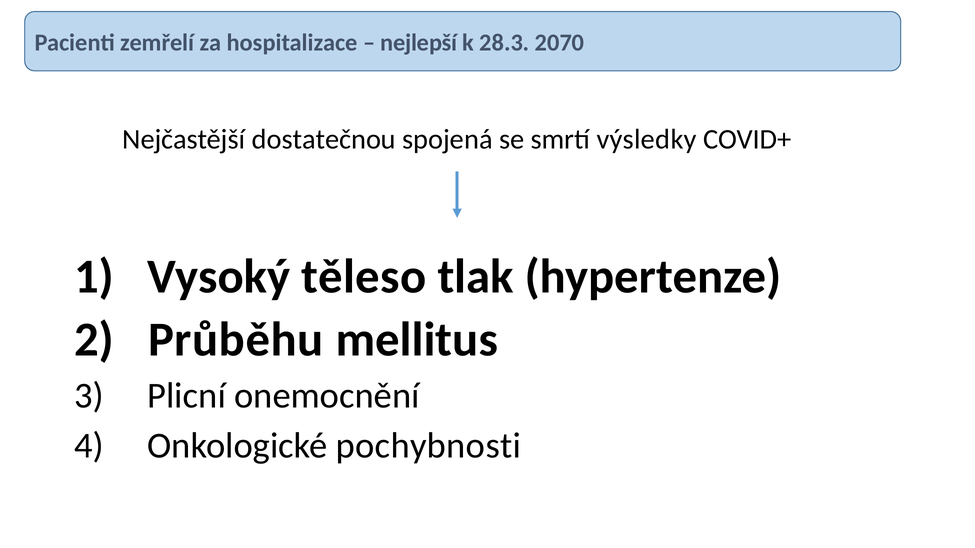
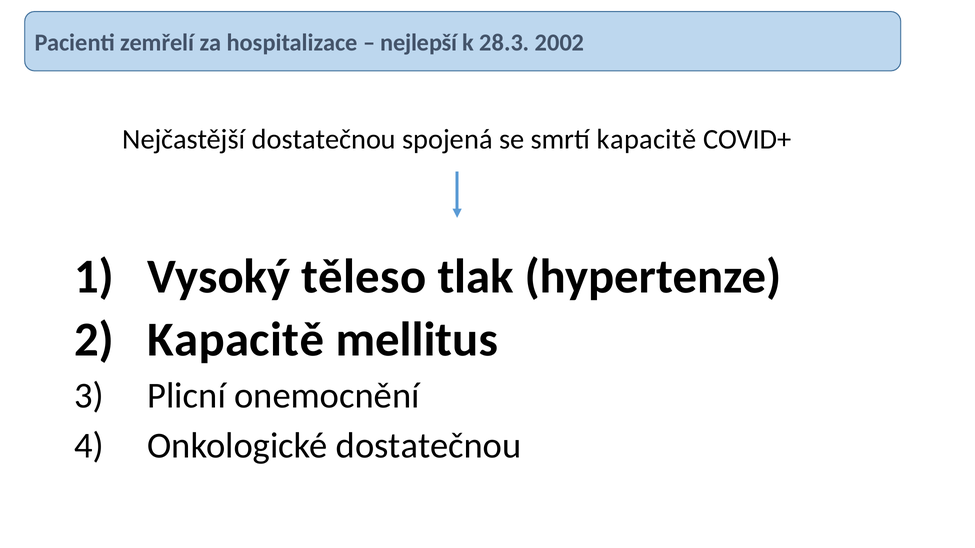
2070: 2070 -> 2002 (560, 43)
smrtí výsledky: výsledky -> kapacitě (647, 140)
Průběhu: Průběhu -> Kapacitě (236, 340)
Onkologické pochybnosti: pochybnosti -> dostatečnou (429, 446)
